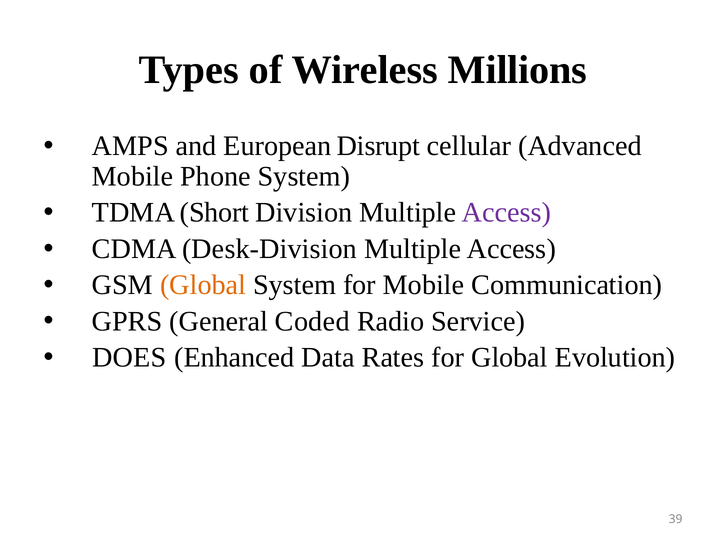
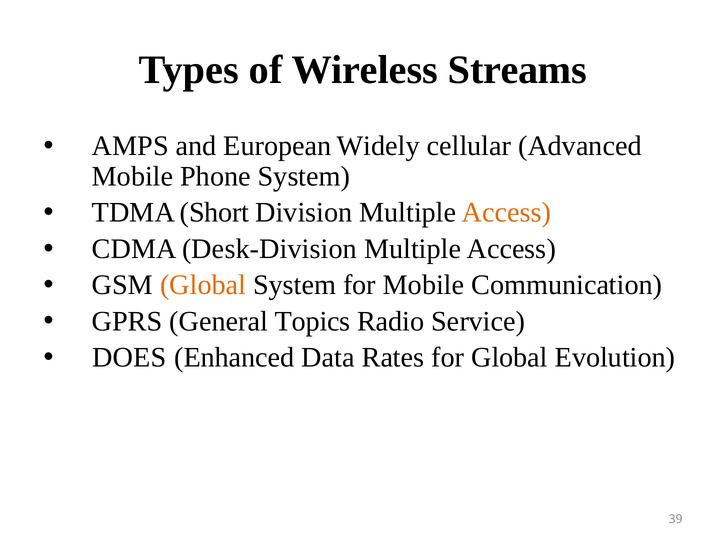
Millions: Millions -> Streams (517, 70)
Disrupt: Disrupt -> Widely (378, 146)
Access colour: purple -> orange (506, 212)
Coded: Coded -> Topics (313, 321)
